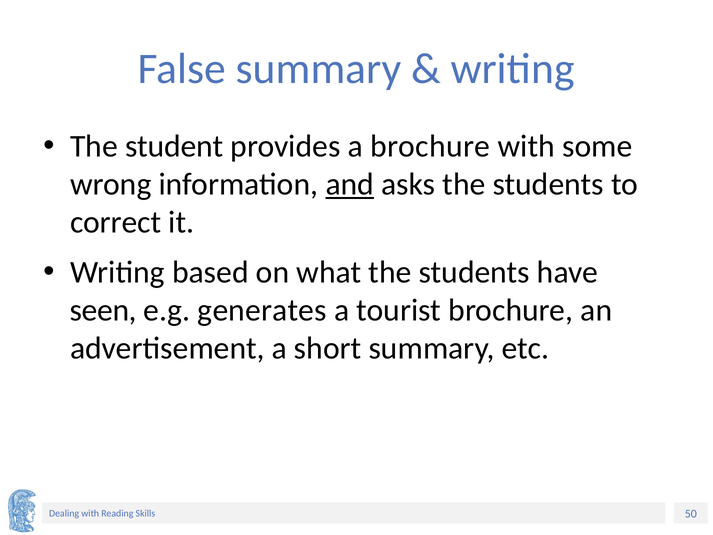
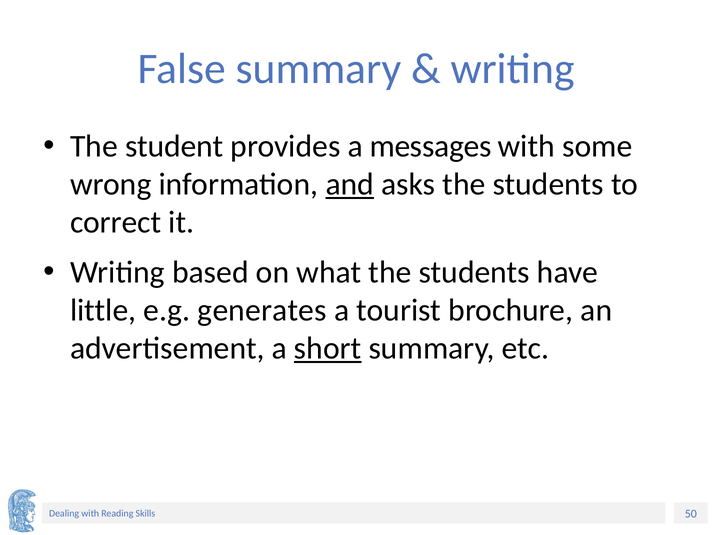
a brochure: brochure -> messages (430, 146)
seen: seen -> little (103, 310)
short underline: none -> present (328, 348)
